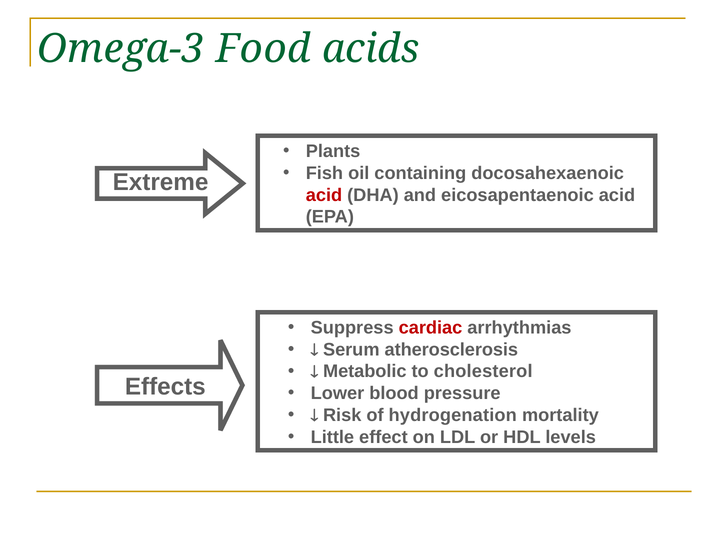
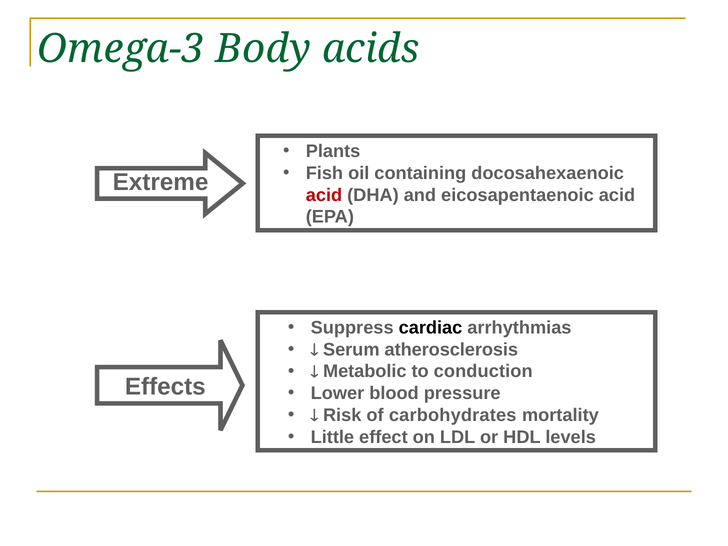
Food: Food -> Body (263, 49)
cardiac colour: red -> black (430, 328)
cholesterol: cholesterol -> conduction (483, 371)
hydrogenation: hydrogenation -> carbohydrates (453, 415)
